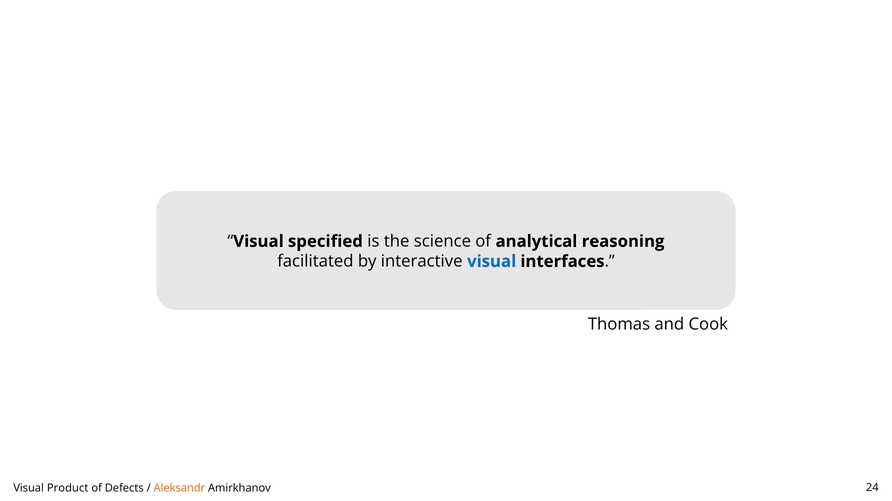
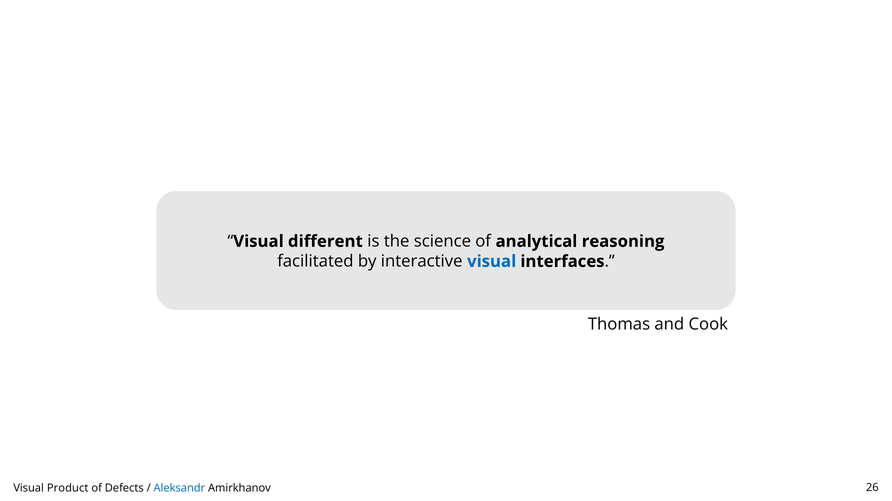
specified: specified -> different (325, 242)
Aleksandr colour: orange -> blue (179, 489)
24: 24 -> 26 (872, 488)
